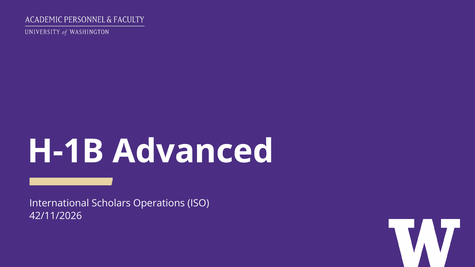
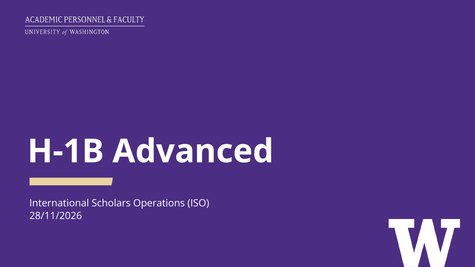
42/11/2026: 42/11/2026 -> 28/11/2026 (56, 216)
